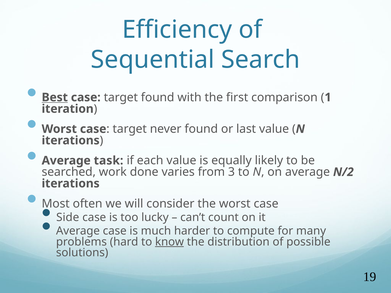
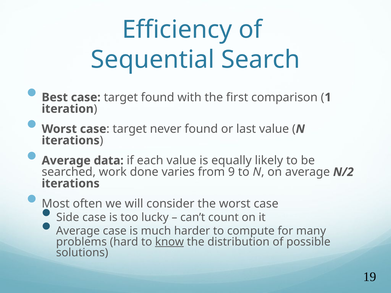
Best underline: present -> none (55, 97)
task: task -> data (109, 161)
3: 3 -> 9 (231, 172)
